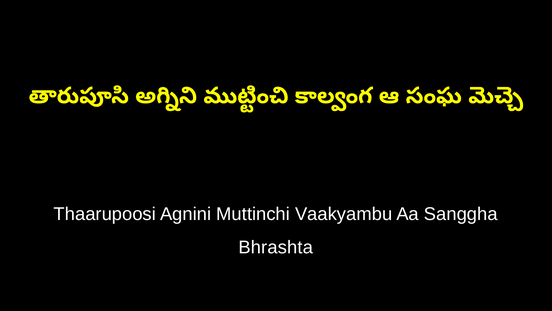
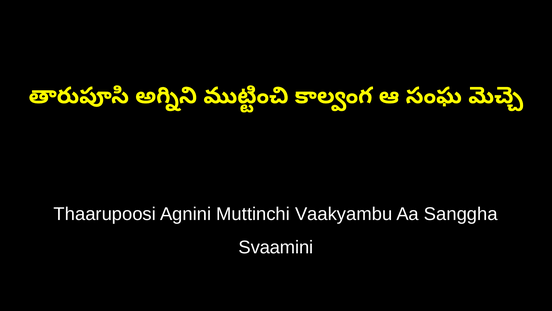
Bhrashta: Bhrashta -> Svaamini (276, 247)
